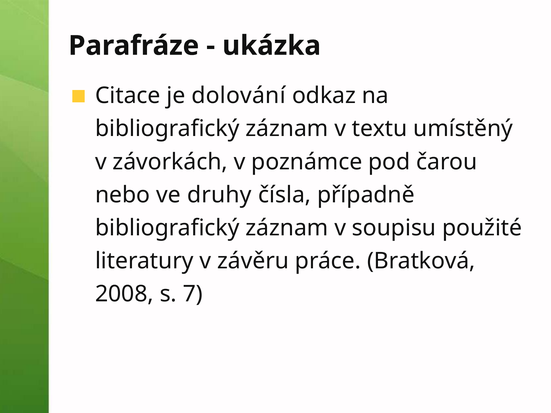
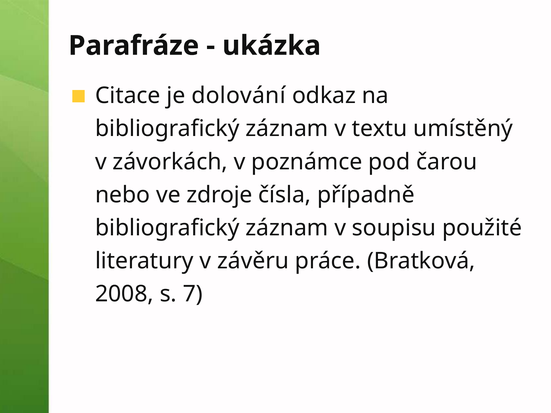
druhy: druhy -> zdroje (220, 195)
